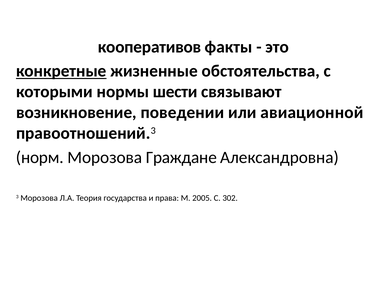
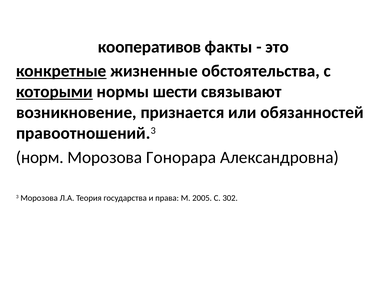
которыми underline: none -> present (54, 92)
поведении: поведении -> признается (182, 112)
авиационной: авиационной -> обязанностей (312, 112)
Граждане: Граждане -> Гонорара (181, 157)
